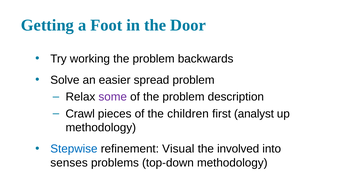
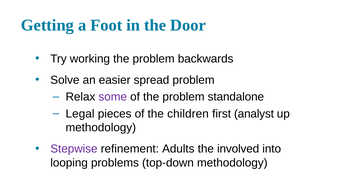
description: description -> standalone (236, 97)
Crawl: Crawl -> Legal (80, 114)
Stepwise colour: blue -> purple (74, 149)
Visual: Visual -> Adults (178, 149)
senses: senses -> looping (69, 163)
